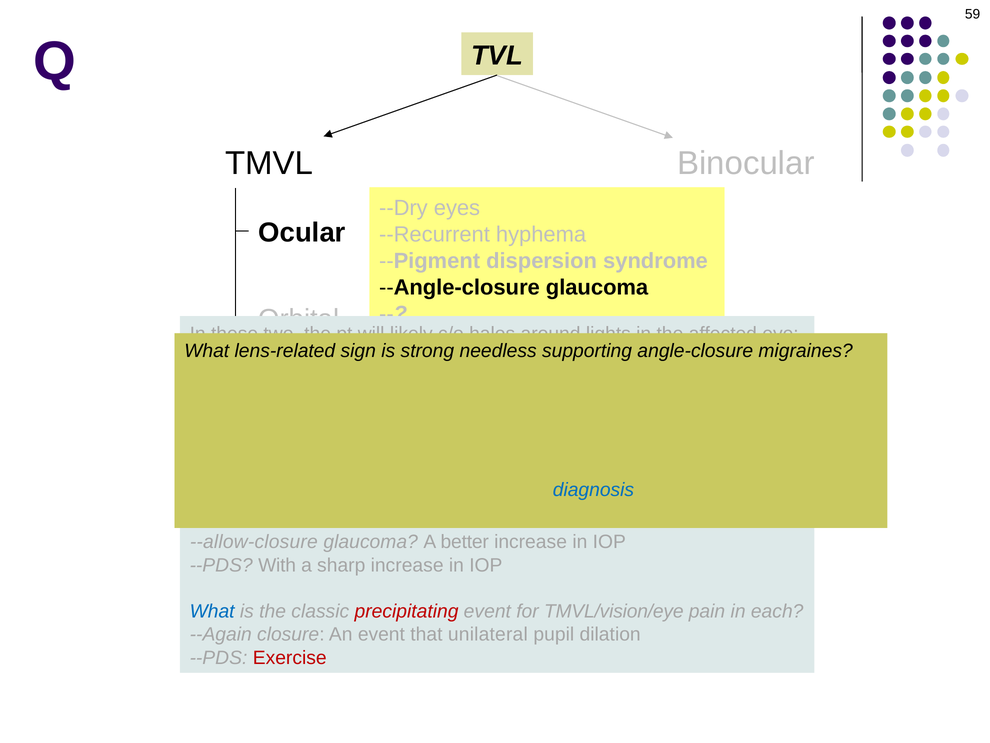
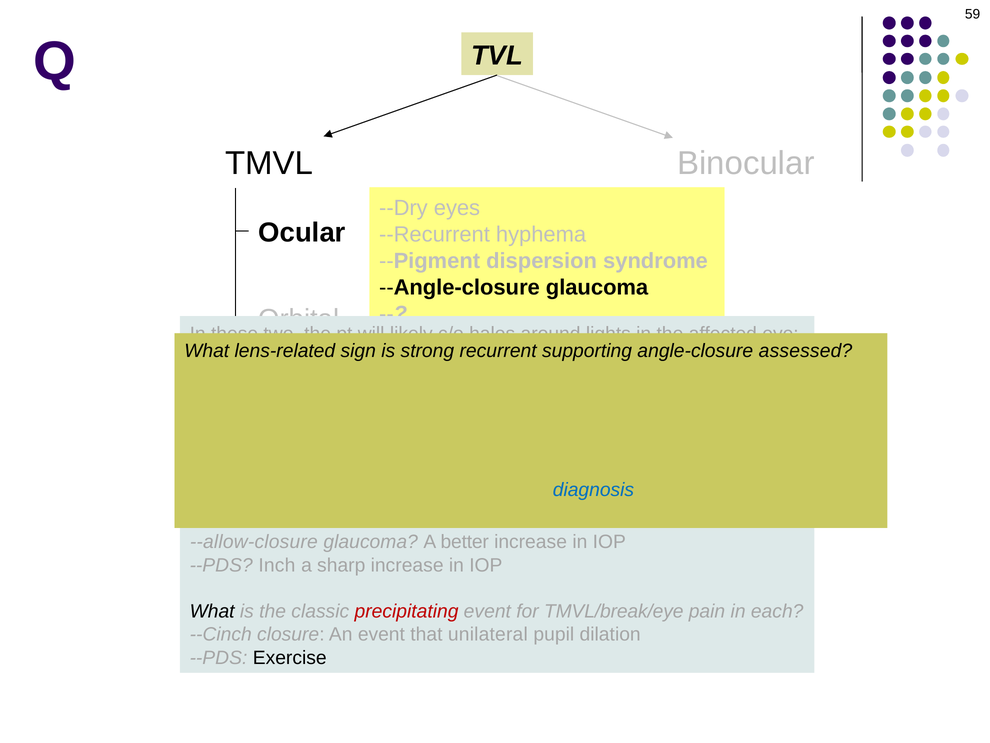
needless: needless -> recurrent (498, 351)
migraines: migraines -> assessed (806, 351)
--PDS With: With -> Inch (277, 565)
What colour: blue -> black (212, 611)
TMVL/vision/eye: TMVL/vision/eye -> TMVL/break/eye (614, 611)
--Again: --Again -> --Cinch (221, 634)
Exercise colour: red -> black (290, 657)
